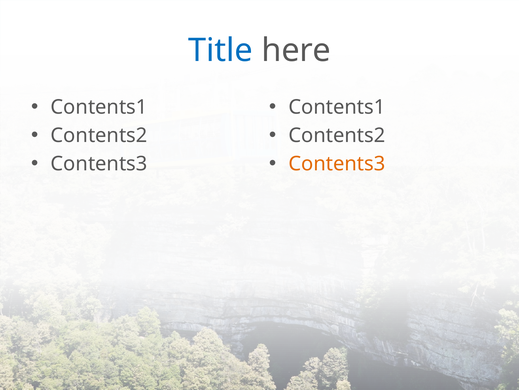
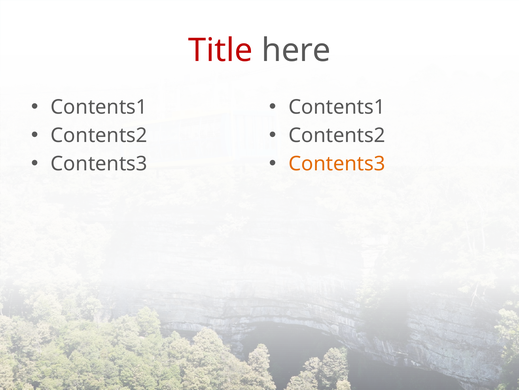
Title colour: blue -> red (221, 50)
